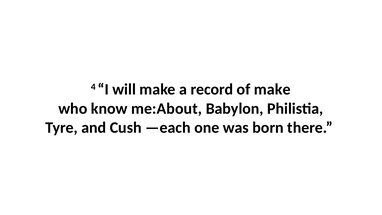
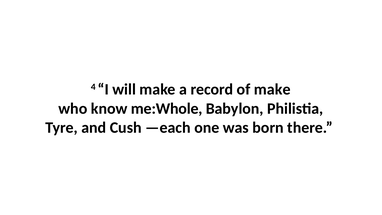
me:About: me:About -> me:Whole (167, 109)
